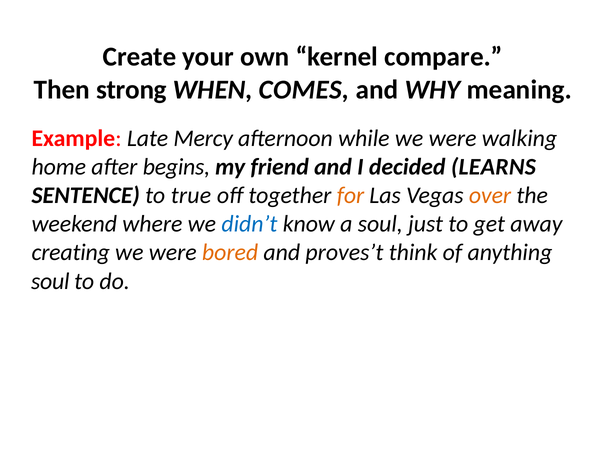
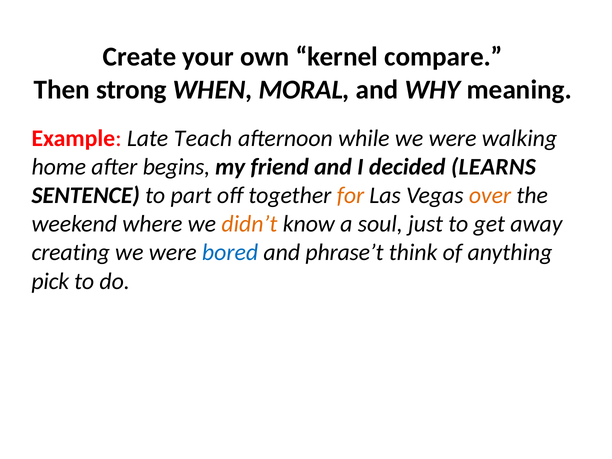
COMES: COMES -> MORAL (304, 90)
Mercy: Mercy -> Teach (203, 138)
true: true -> part (191, 195)
didn’t colour: blue -> orange (249, 224)
bored colour: orange -> blue (230, 253)
proves’t: proves’t -> phrase’t (345, 253)
soul: soul -> pick (50, 281)
